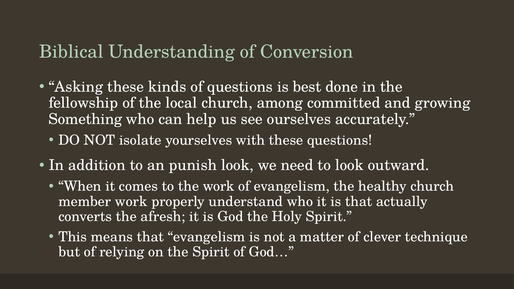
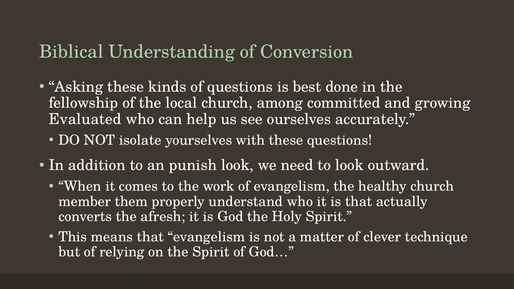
Something: Something -> Evaluated (85, 119)
member work: work -> them (131, 201)
